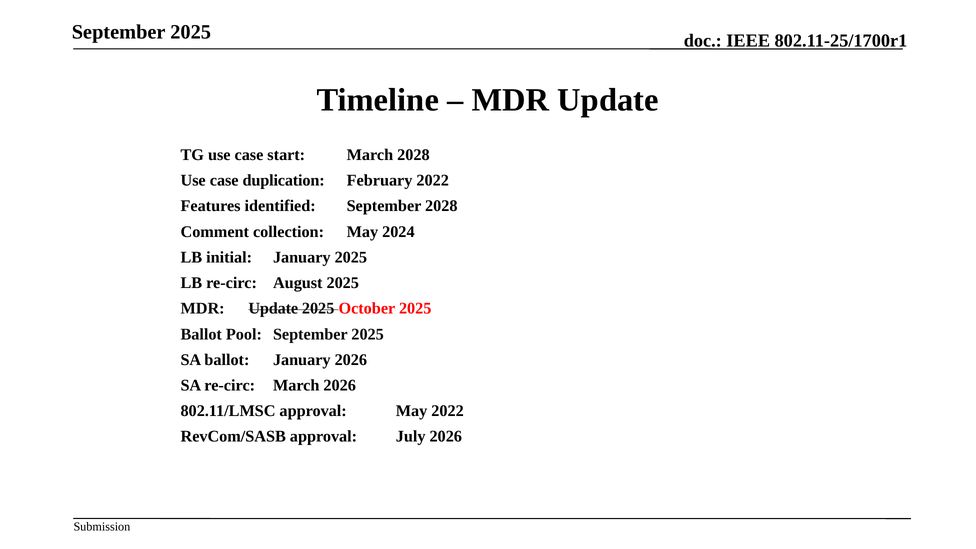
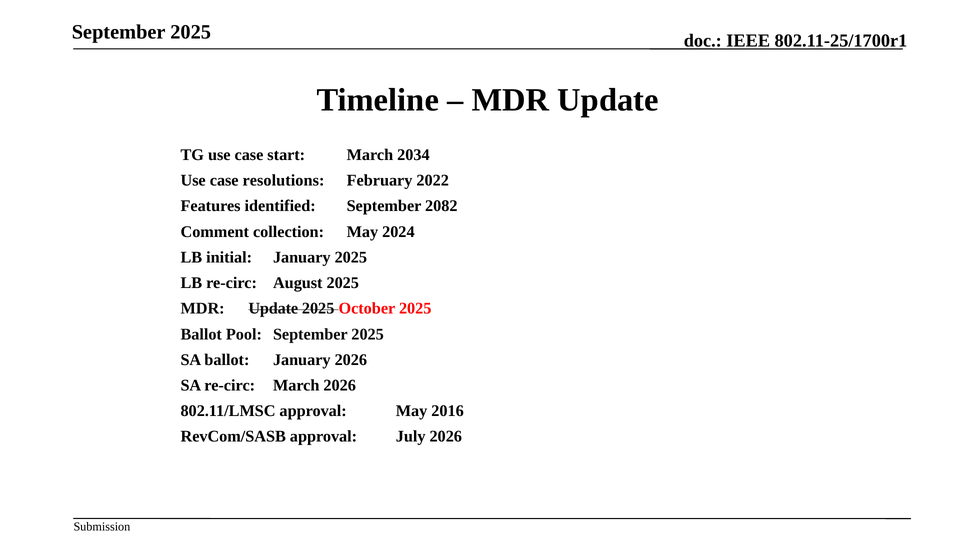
March 2028: 2028 -> 2034 (413, 155)
duplication: duplication -> resolutions (284, 180)
September 2028: 2028 -> 2082 (441, 206)
May 2022: 2022 -> 2016 (448, 411)
